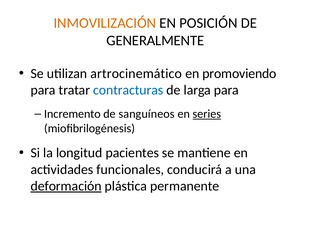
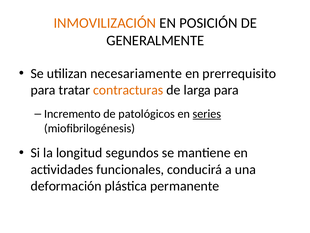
artrocinemático: artrocinemático -> necesariamente (136, 73)
promoviendo: promoviendo -> prerrequisito (239, 73)
contracturas colour: blue -> orange (128, 90)
sanguíneos: sanguíneos -> patológicos (147, 114)
pacientes: pacientes -> segundos (132, 153)
deformación underline: present -> none (66, 186)
